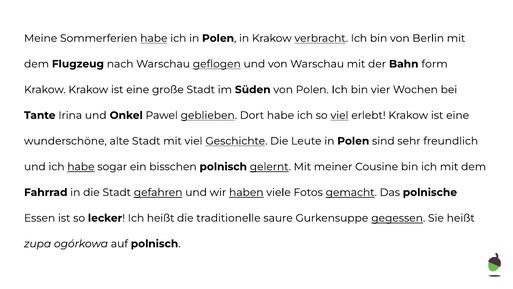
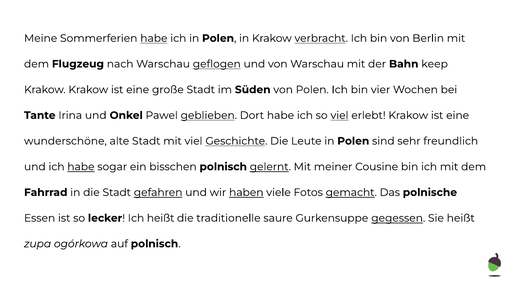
form: form -> keep (435, 64)
